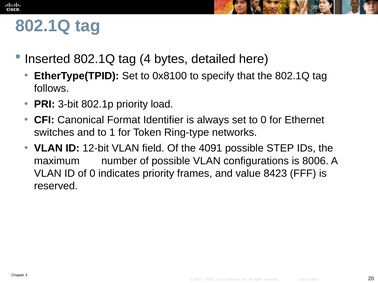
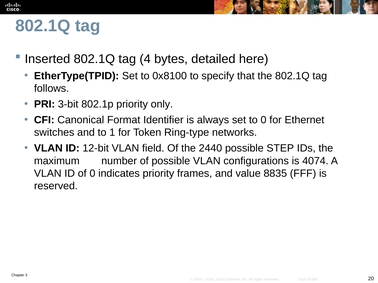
load: load -> only (162, 104)
4091: 4091 -> 2440 (210, 149)
8006: 8006 -> 4074 (315, 161)
8423: 8423 -> 8835 (275, 174)
